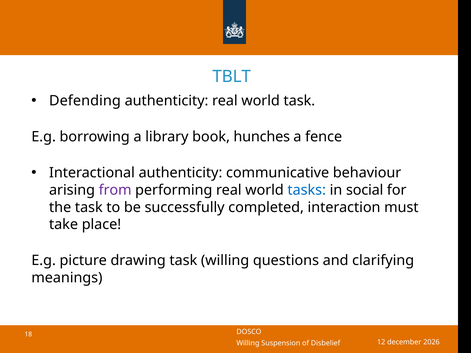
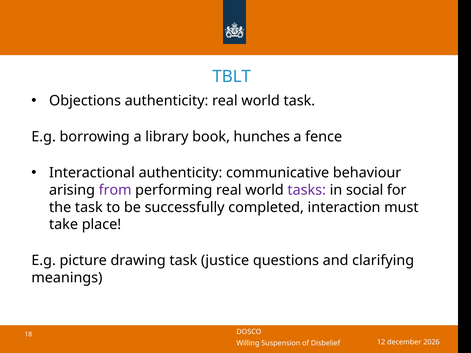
Defending: Defending -> Objections (85, 101)
tasks colour: blue -> purple (307, 190)
task willing: willing -> justice (225, 261)
